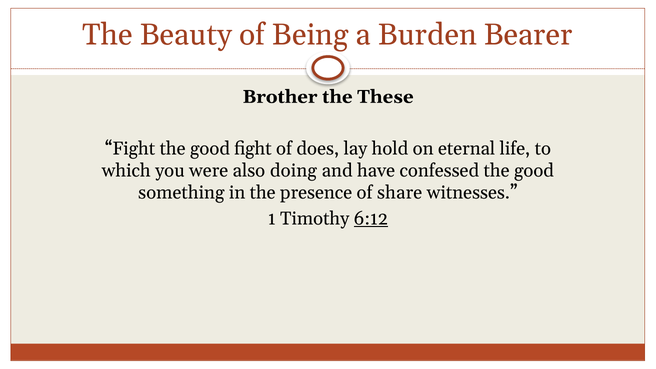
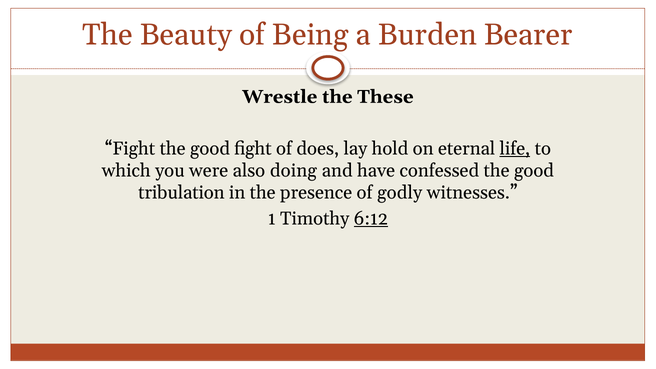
Brother: Brother -> Wrestle (280, 97)
life underline: none -> present (515, 148)
something: something -> tribulation (181, 193)
share: share -> godly (400, 193)
